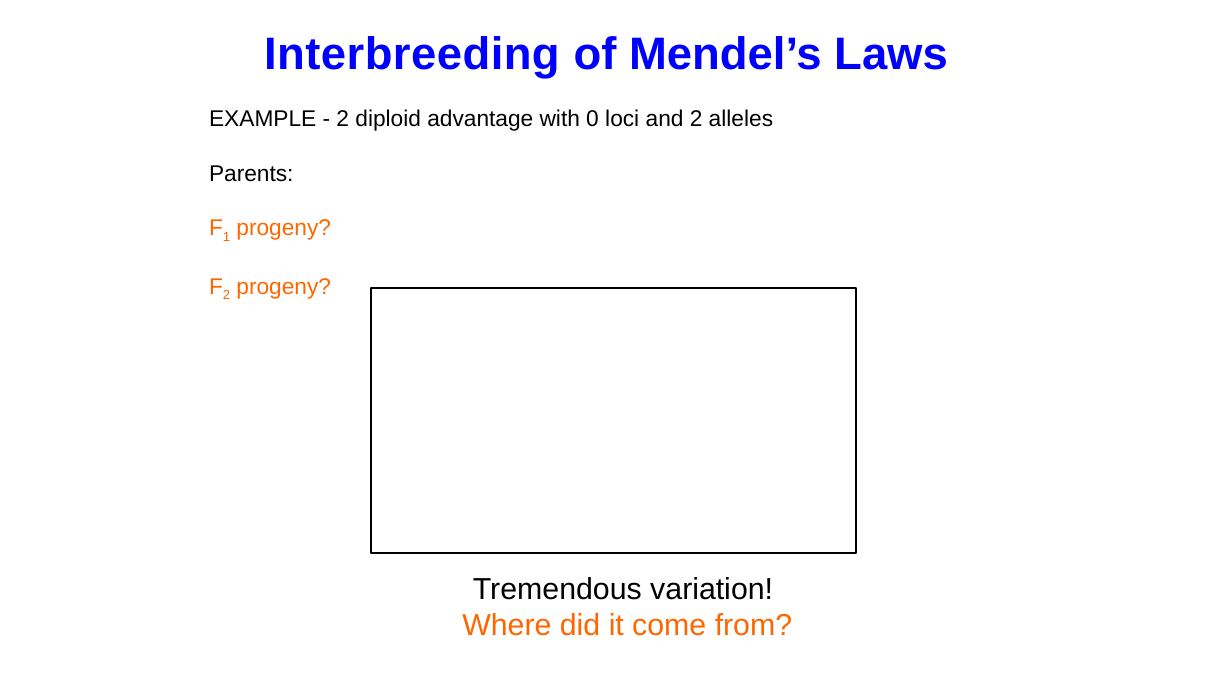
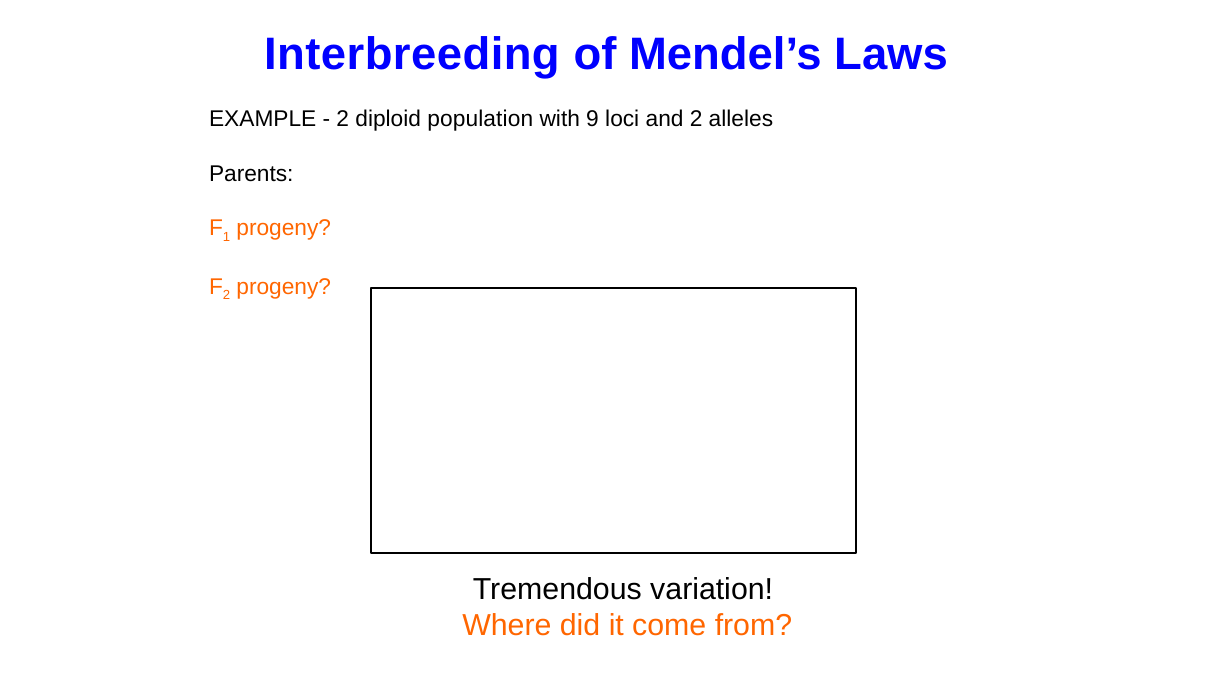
advantage: advantage -> population (480, 119)
0: 0 -> 9 (593, 119)
